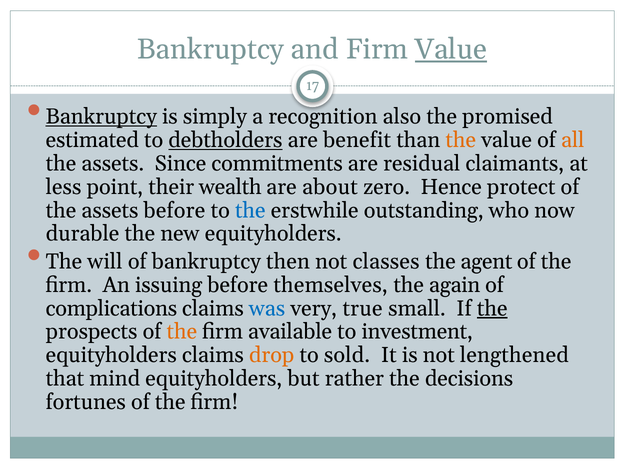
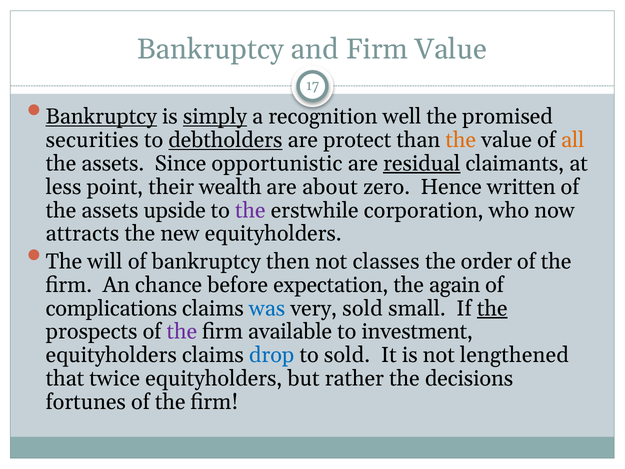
Value underline: present -> none (451, 49)
simply underline: none -> present (215, 117)
also: also -> well (402, 117)
estimated: estimated -> securities (92, 140)
benefit: benefit -> protect (357, 140)
commitments: commitments -> opportunistic (277, 163)
residual underline: none -> present (422, 163)
protect: protect -> written (521, 187)
assets before: before -> upside (175, 210)
the colour: blue -> purple (250, 210)
outstanding: outstanding -> corporation (424, 210)
durable: durable -> attracts (82, 234)
agent: agent -> order (486, 261)
issuing: issuing -> chance (169, 285)
themselves: themselves -> expectation (331, 285)
very true: true -> sold (363, 308)
the colour: orange -> purple (182, 332)
drop colour: orange -> blue (272, 355)
mind: mind -> twice (115, 378)
